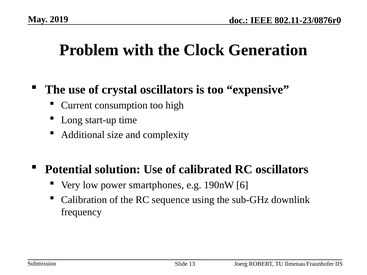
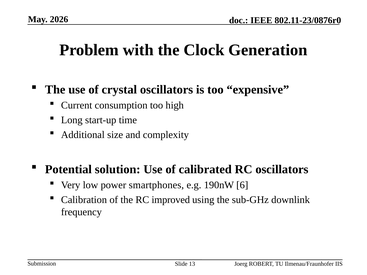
2019: 2019 -> 2026 (59, 19)
sequence: sequence -> improved (171, 200)
